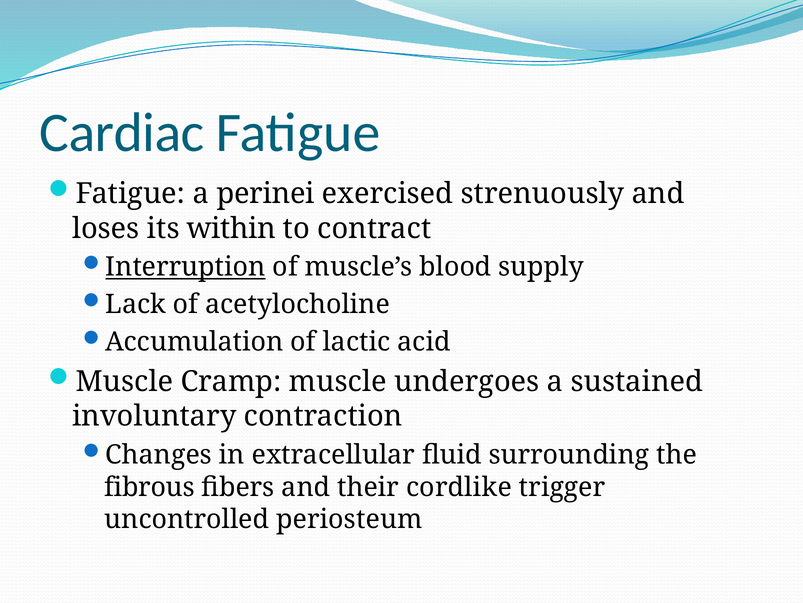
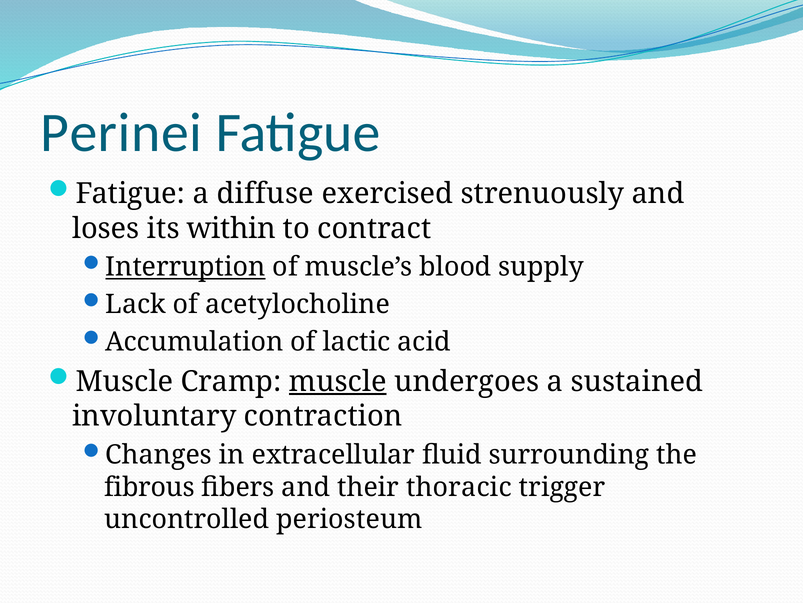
Cardiac: Cardiac -> Perinei (121, 133)
perinei: perinei -> diffuse (265, 193)
muscle underline: none -> present (338, 381)
cordlike: cordlike -> thoracic (459, 487)
